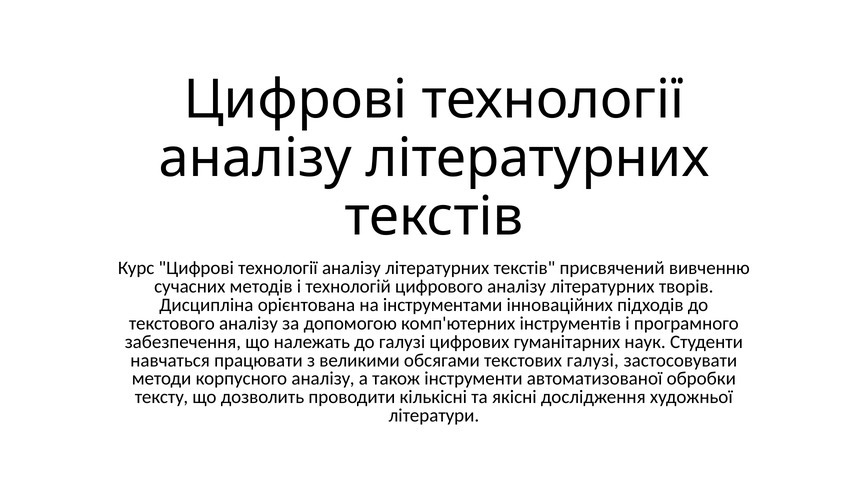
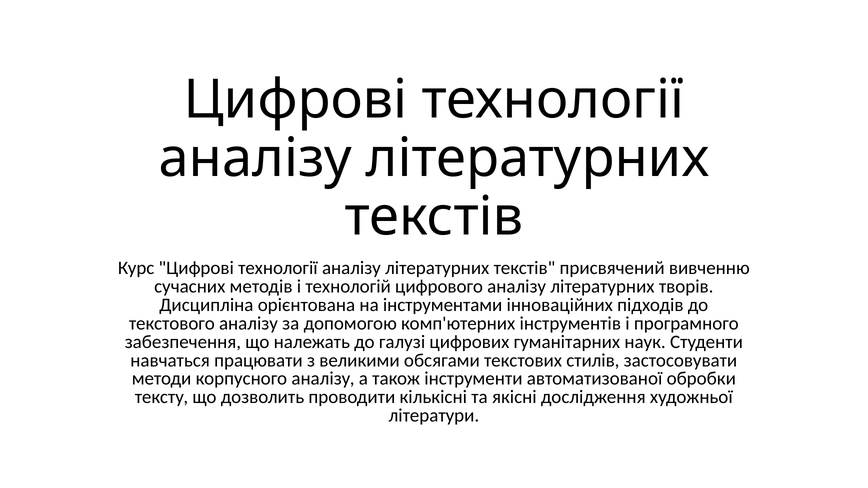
текстових галузі: галузі -> стилів (593, 360)
